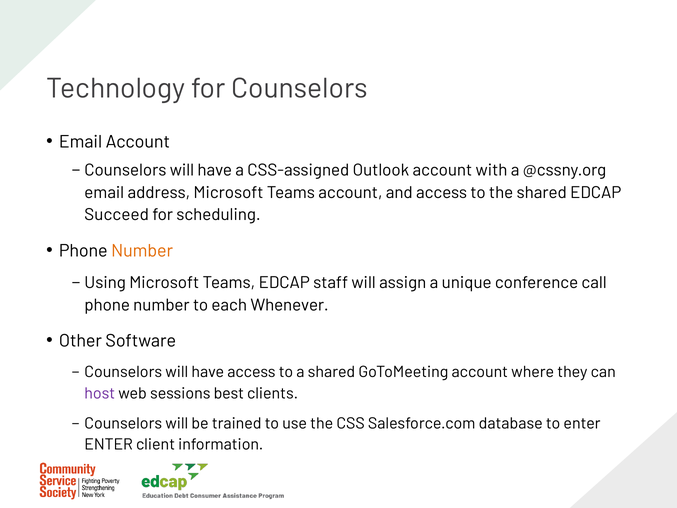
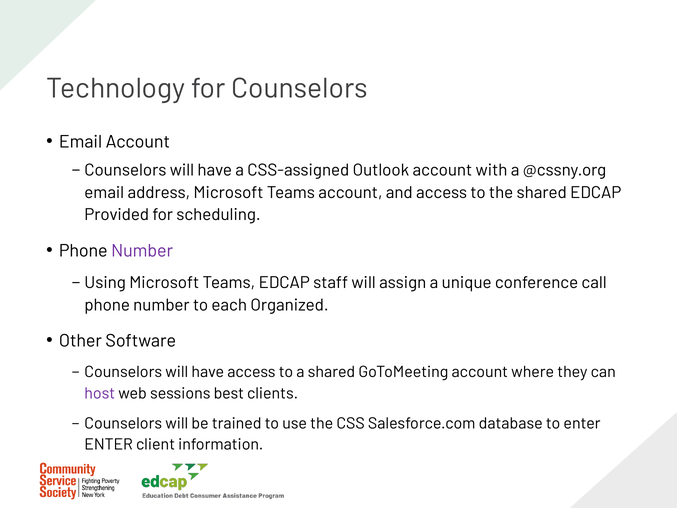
Succeed: Succeed -> Provided (117, 215)
Number colour: orange -> purple (142, 251)
Whenever: Whenever -> Organized (290, 305)
